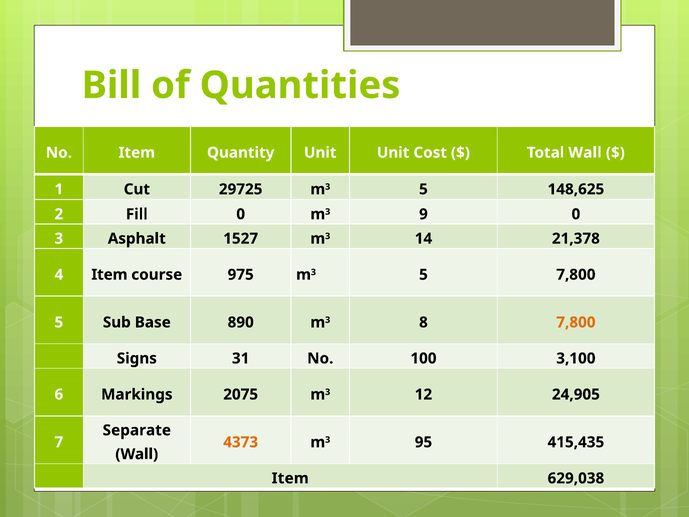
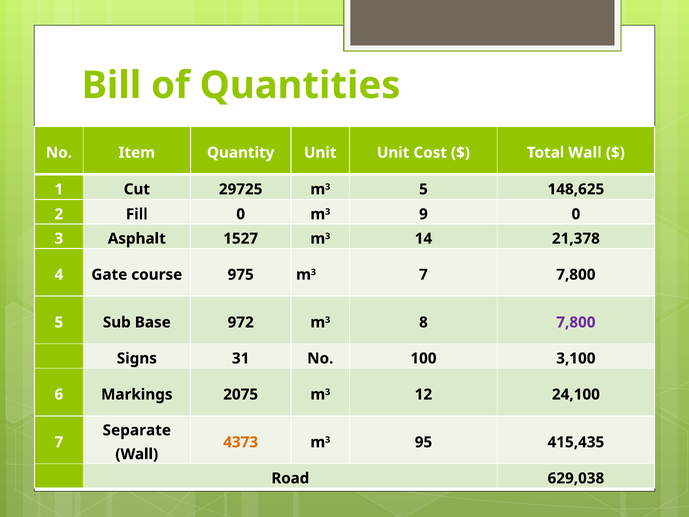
4 Item: Item -> Gate (109, 275)
975 m3 5: 5 -> 7 (423, 275)
890: 890 -> 972 (241, 322)
7,800 colour: orange -> purple (576, 322)
24,905: 24,905 -> 24,100 (576, 394)
Item: Item -> Road (290, 478)
